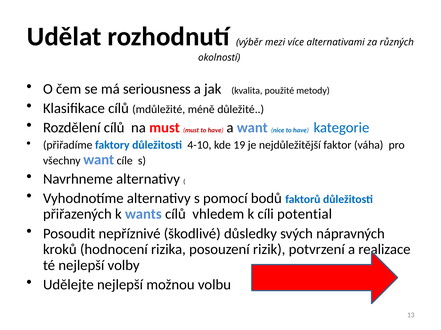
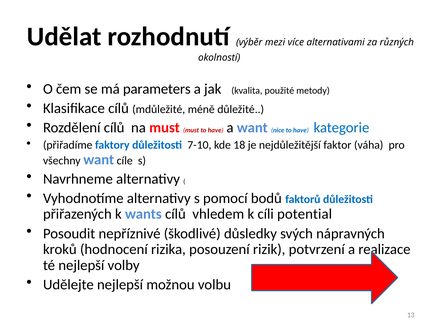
seriousness: seriousness -> parameters (157, 89)
4-10: 4-10 -> 7-10 (199, 145)
19: 19 -> 18 (239, 145)
